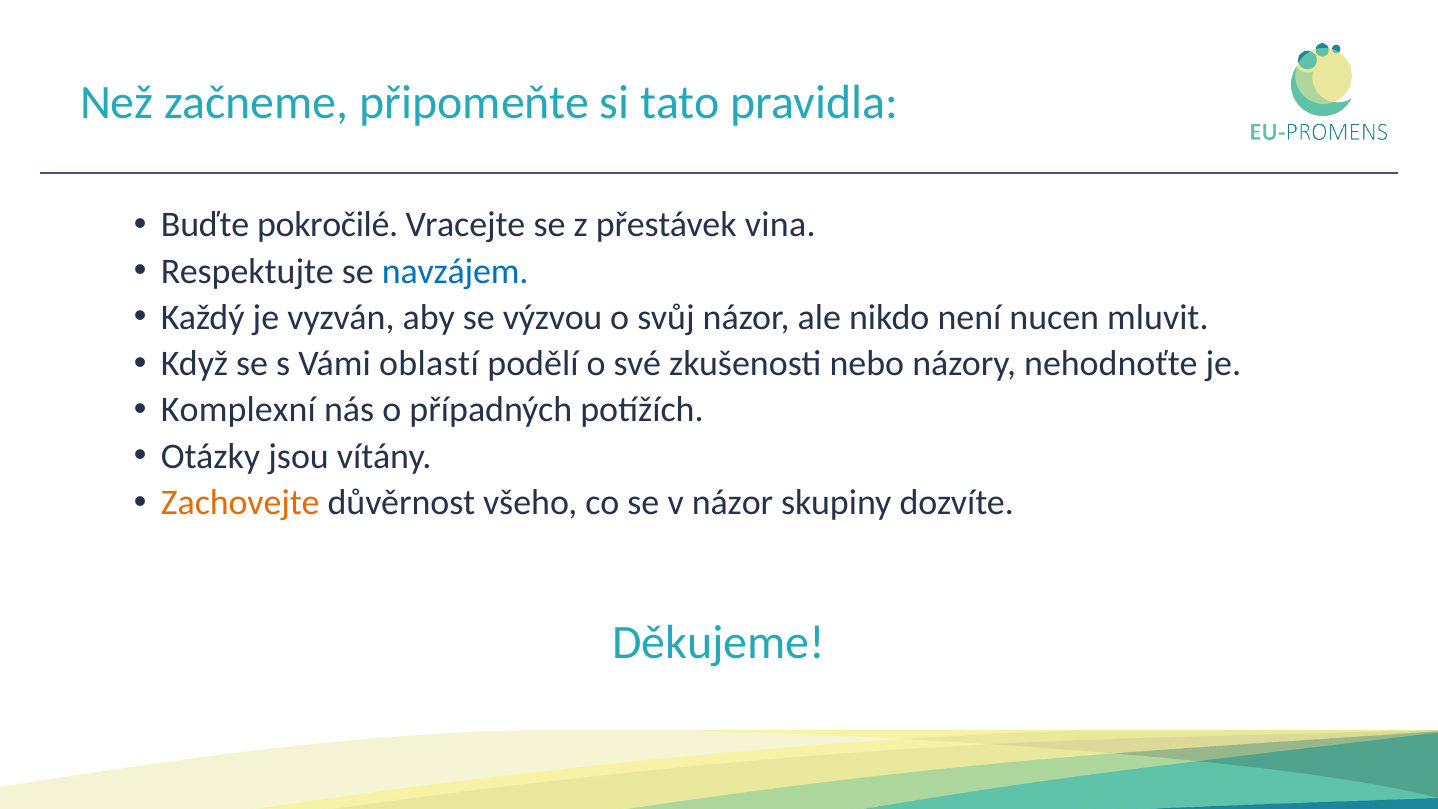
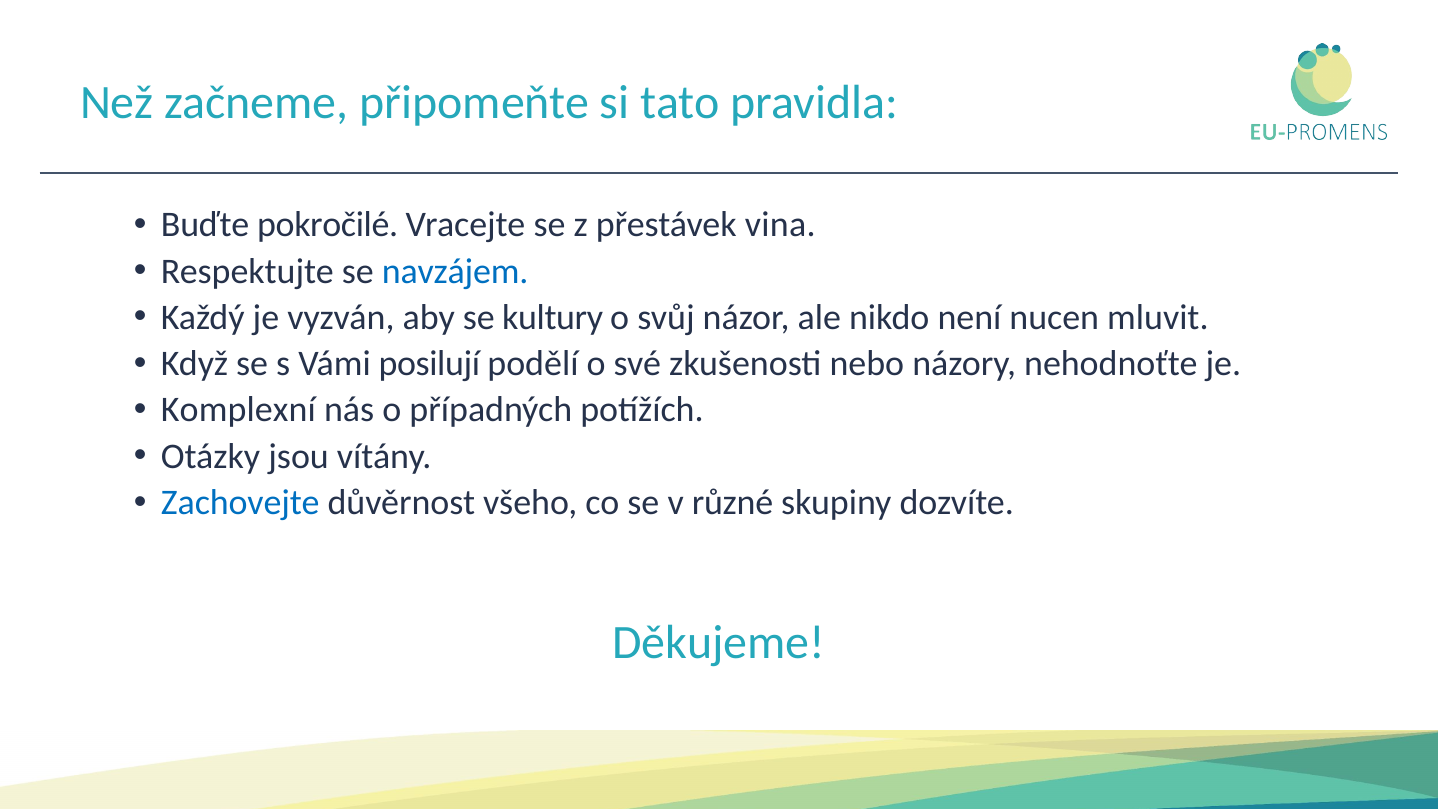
výzvou: výzvou -> kultury (553, 317)
oblastí: oblastí -> posilují (429, 364)
Zachovejte colour: orange -> blue (240, 503)
v názor: názor -> různé (733, 503)
